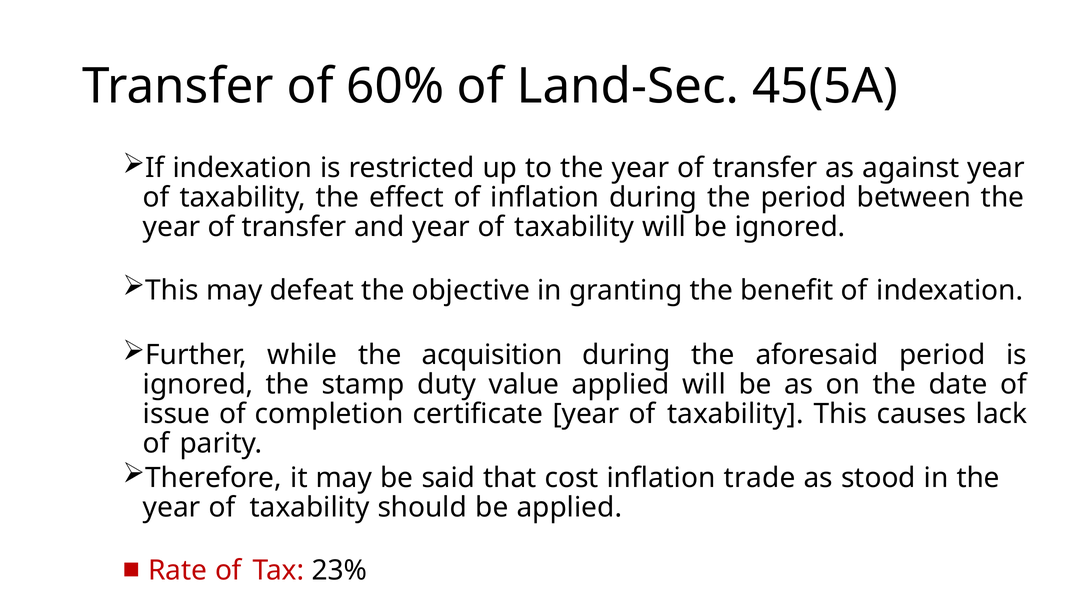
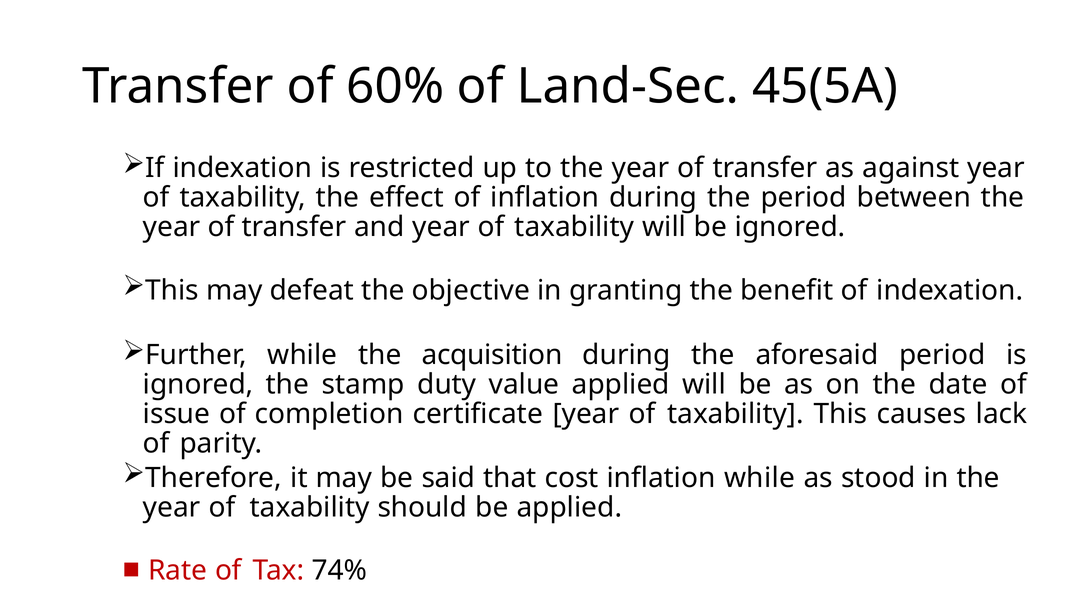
inflation trade: trade -> while (760, 478)
23%: 23% -> 74% (340, 570)
